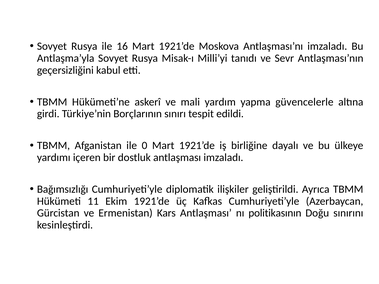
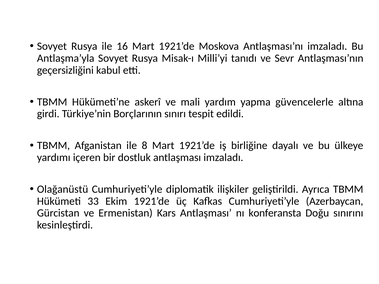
0: 0 -> 8 (144, 146)
Bağımsızlığı: Bağımsızlığı -> Olağanüstü (63, 189)
11: 11 -> 33 (93, 201)
politikasının: politikasının -> konferansta (275, 213)
